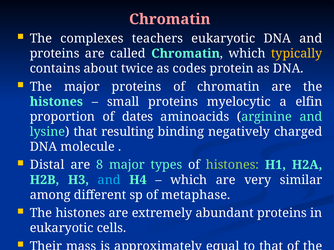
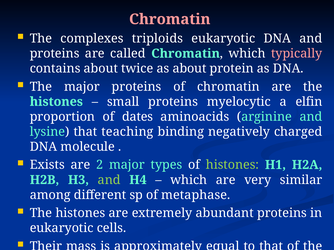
teachers: teachers -> triploids (157, 39)
typically colour: yellow -> pink (297, 54)
as codes: codes -> about (190, 69)
resulting: resulting -> teaching (127, 132)
Distal: Distal -> Exists (47, 165)
8: 8 -> 2 (100, 165)
and colour: light blue -> light green (109, 180)
